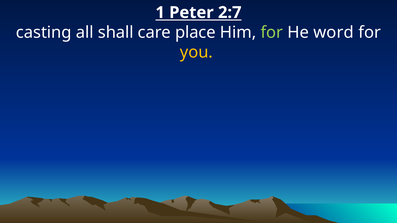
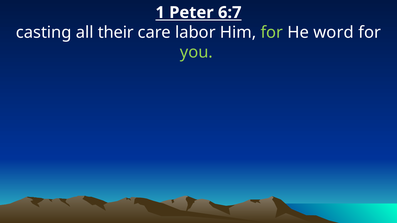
2:7: 2:7 -> 6:7 (230, 13)
shall: shall -> their (116, 32)
place: place -> labor (195, 32)
you colour: yellow -> light green (196, 52)
